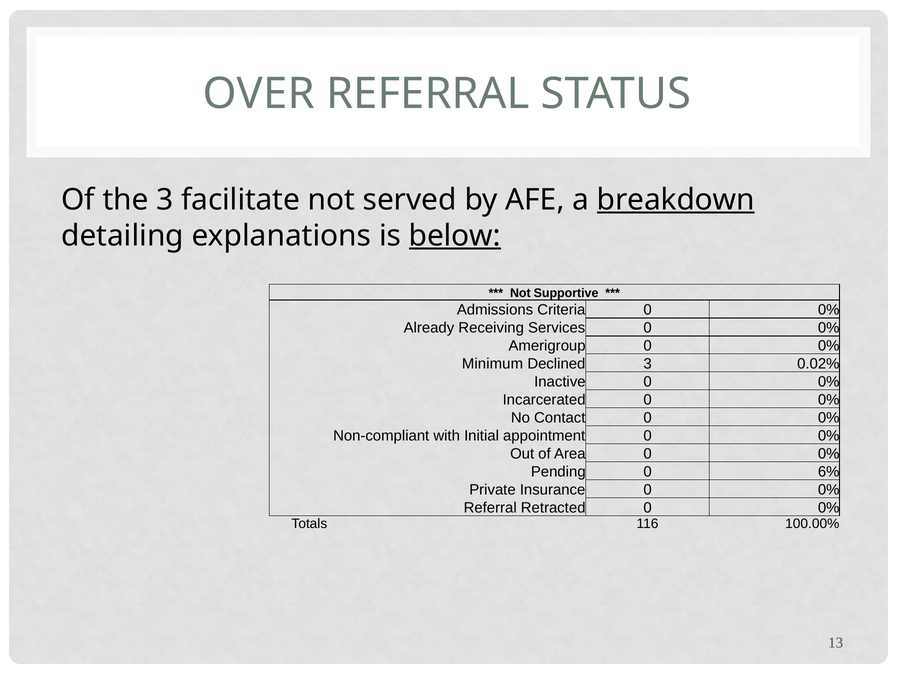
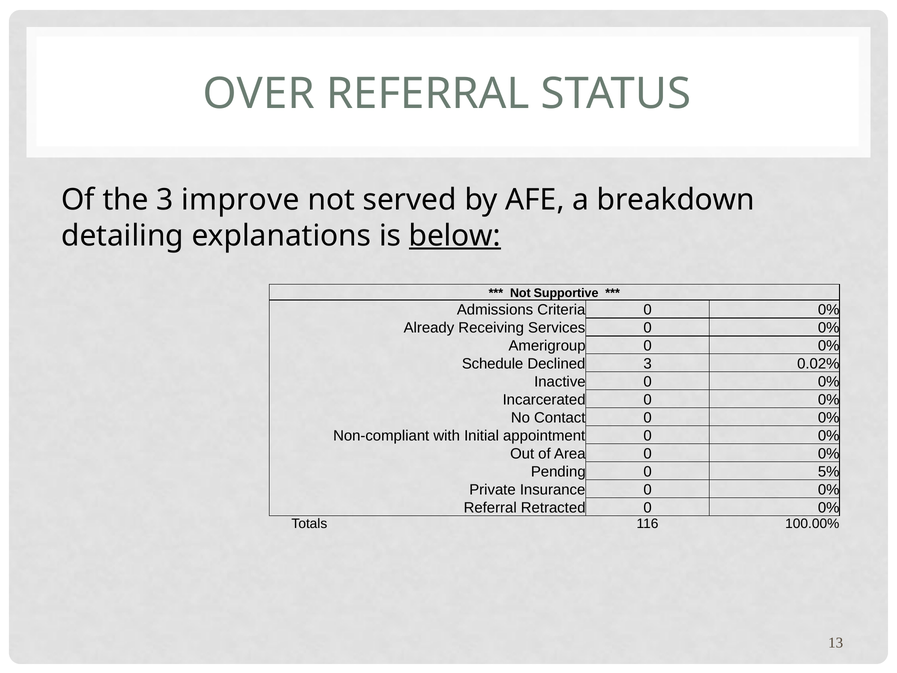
facilitate: facilitate -> improve (240, 200)
breakdown underline: present -> none (676, 200)
Minimum: Minimum -> Schedule (493, 364)
6%: 6% -> 5% (829, 472)
